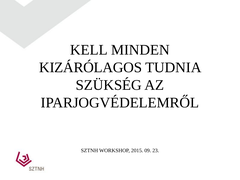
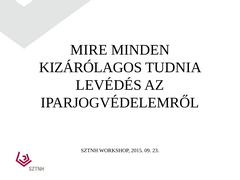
KELL: KELL -> MIRE (89, 50)
SZÜKSÉG: SZÜKSÉG -> LEVÉDÉS (109, 85)
